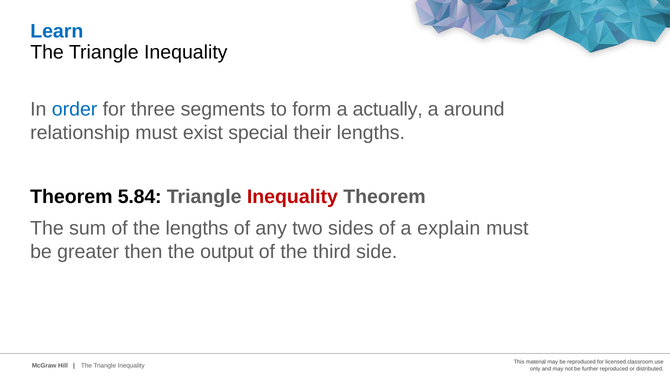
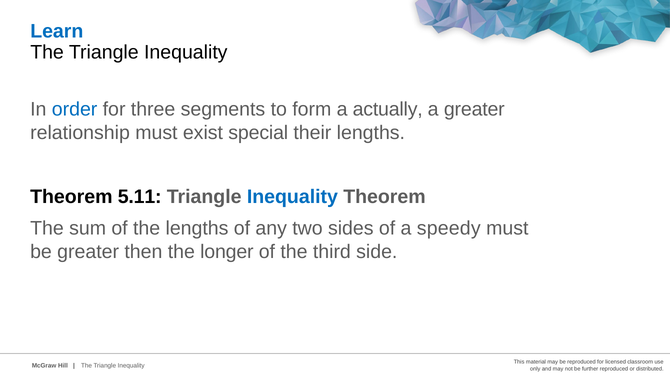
a around: around -> greater (474, 109)
5.84: 5.84 -> 5.11 (140, 197)
Inequality colour: red -> blue (292, 197)
explain: explain -> speedy (449, 228)
output: output -> longer (227, 252)
